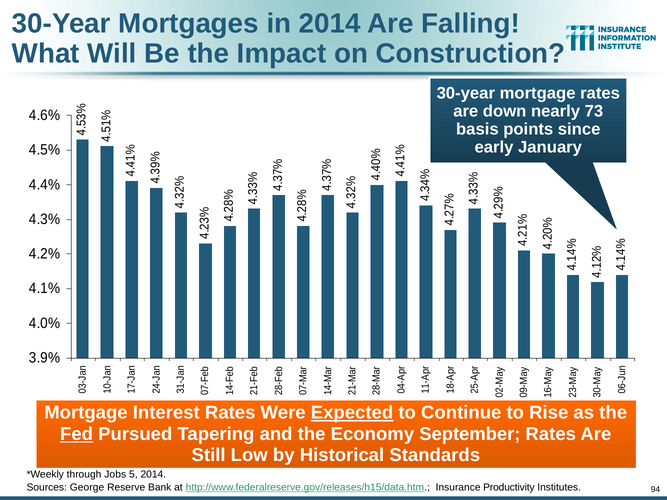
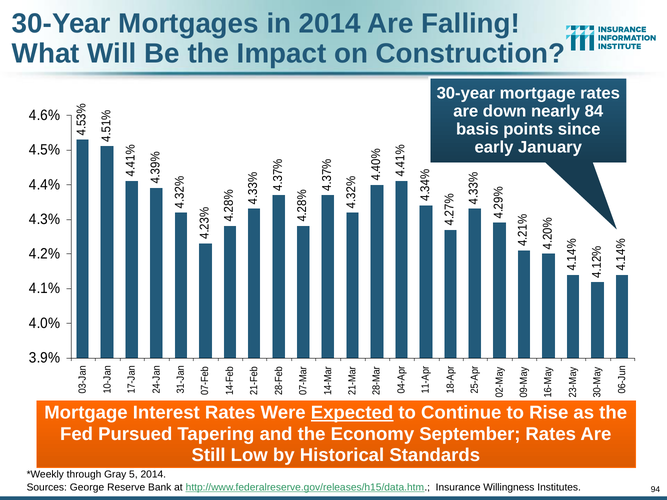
73: 73 -> 84 (594, 111)
Fed underline: present -> none (77, 434)
Jobs: Jobs -> Gray (115, 475)
Productivity: Productivity -> Willingness (509, 488)
